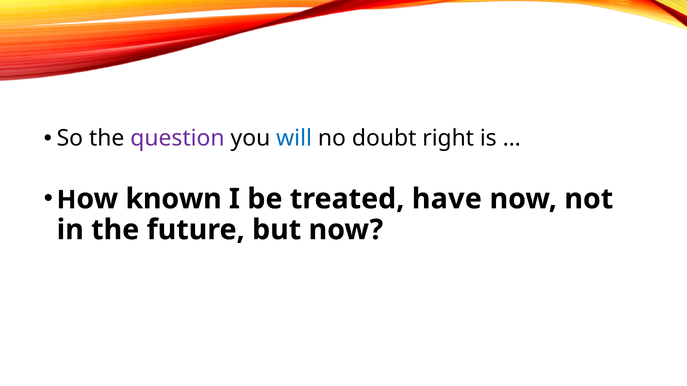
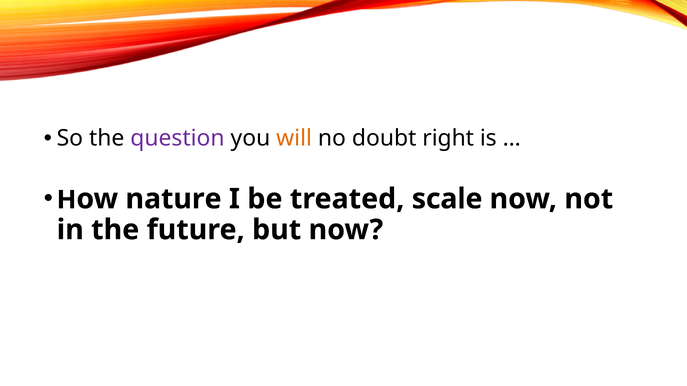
will colour: blue -> orange (294, 138)
known: known -> nature (174, 199)
have: have -> scale (447, 199)
